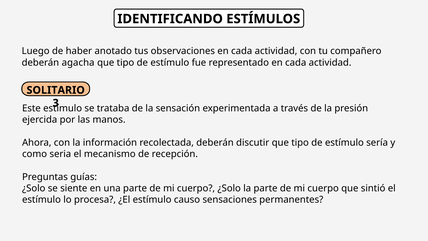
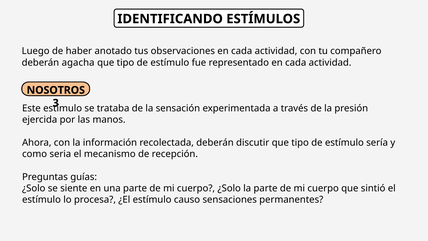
SOLITARIO: SOLITARIO -> NOSOTROS (56, 90)
